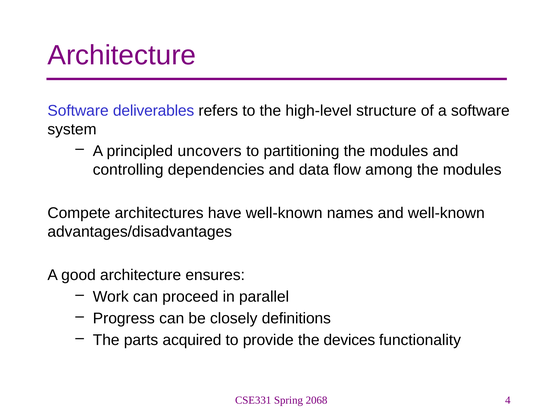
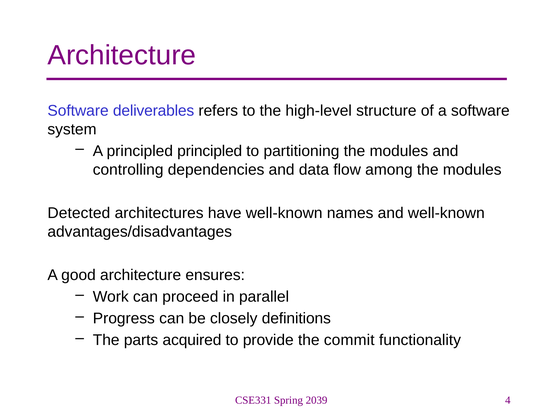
principled uncovers: uncovers -> principled (210, 151)
Compete: Compete -> Detected (79, 213)
devices: devices -> commit (349, 341)
2068: 2068 -> 2039 (317, 401)
